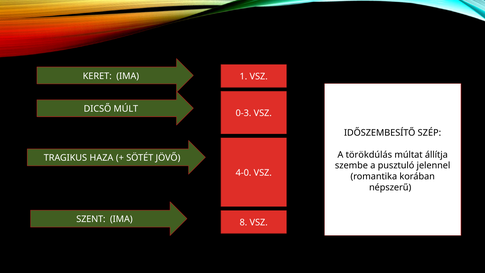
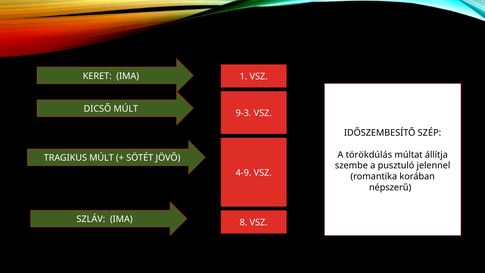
0-3: 0-3 -> 9-3 (243, 113)
TRAGIKUS HAZA: HAZA -> MÚLT (102, 158)
4-0: 4-0 -> 4-9 (243, 173)
SZENT: SZENT -> SZLÁV (91, 219)
